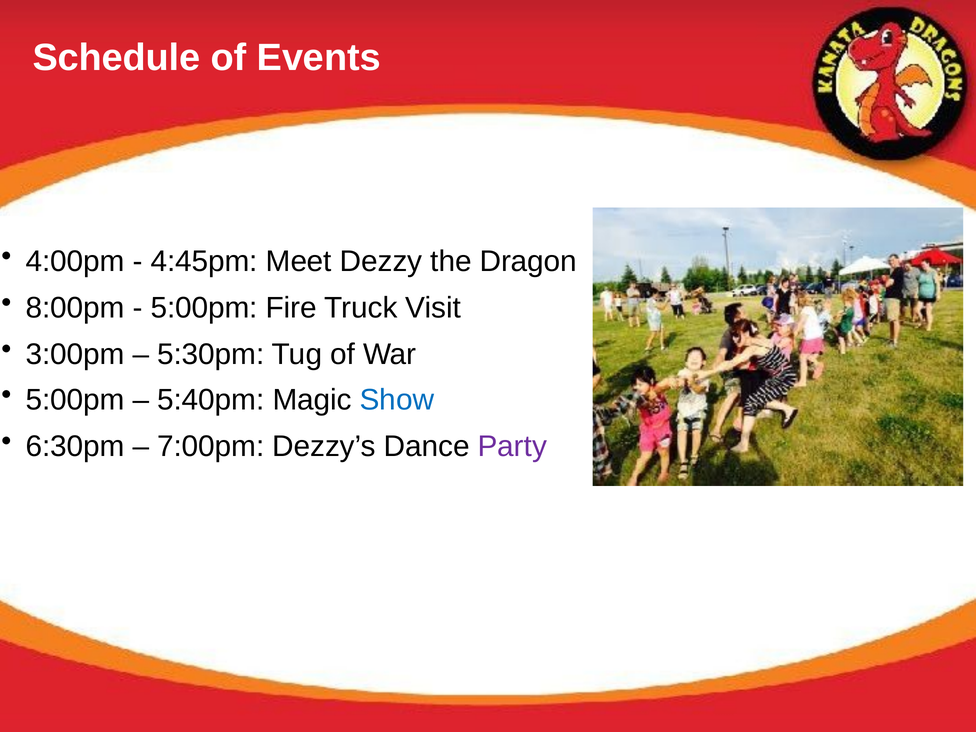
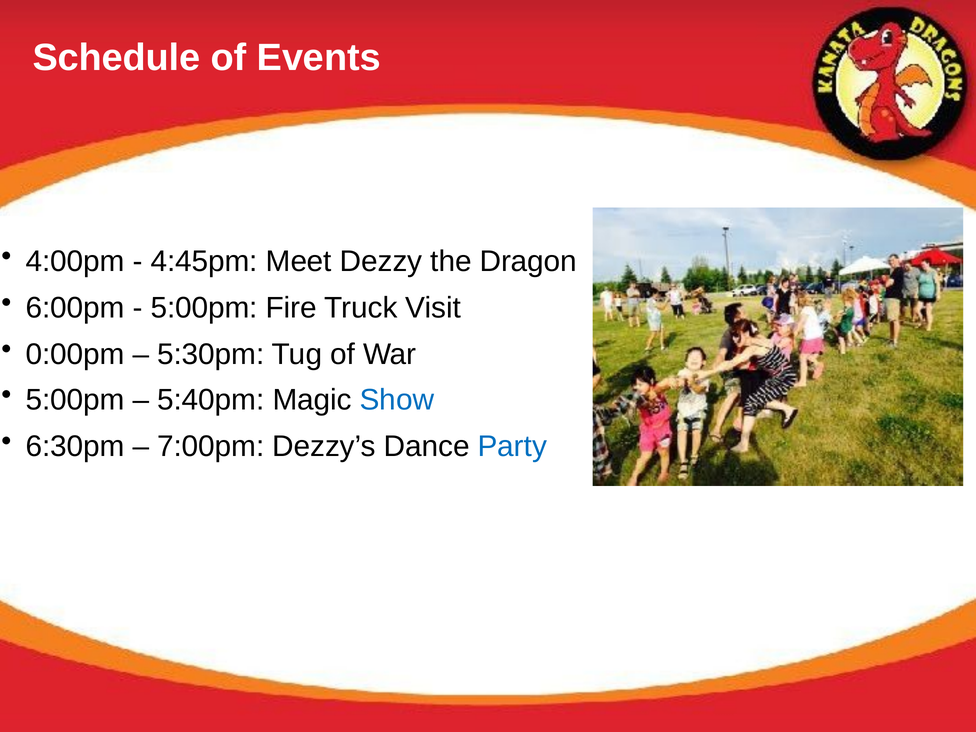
8:00pm: 8:00pm -> 6:00pm (75, 308)
3:00pm: 3:00pm -> 0:00pm (75, 354)
Party colour: purple -> blue (512, 446)
